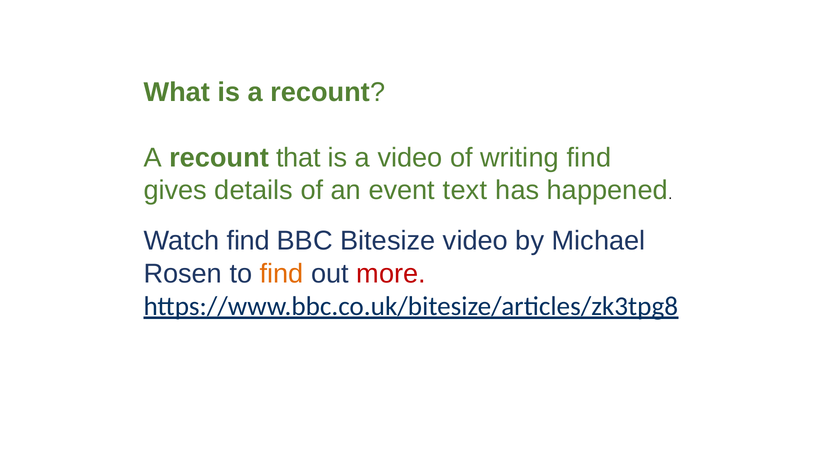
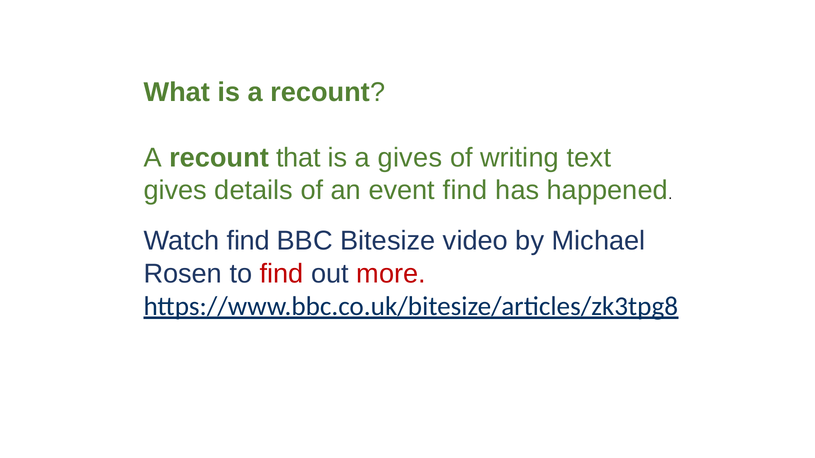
a video: video -> gives (410, 158)
writing find: find -> text (589, 158)
event text: text -> find (465, 190)
find colour: orange -> red (282, 274)
